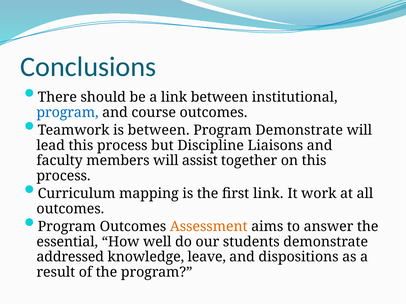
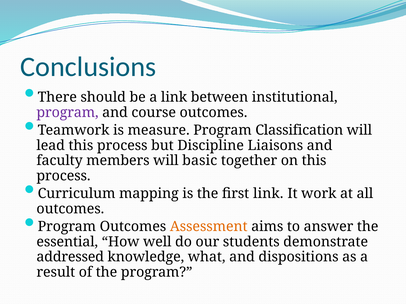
program colour: blue -> purple (68, 113)
is between: between -> measure (159, 130)
Program Demonstrate: Demonstrate -> Classification (299, 130)
assist: assist -> basic (200, 161)
leave: leave -> what (207, 257)
